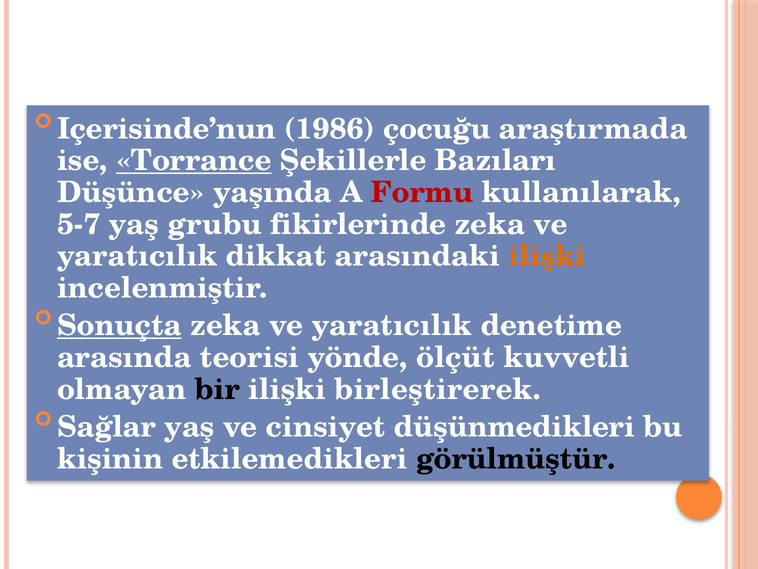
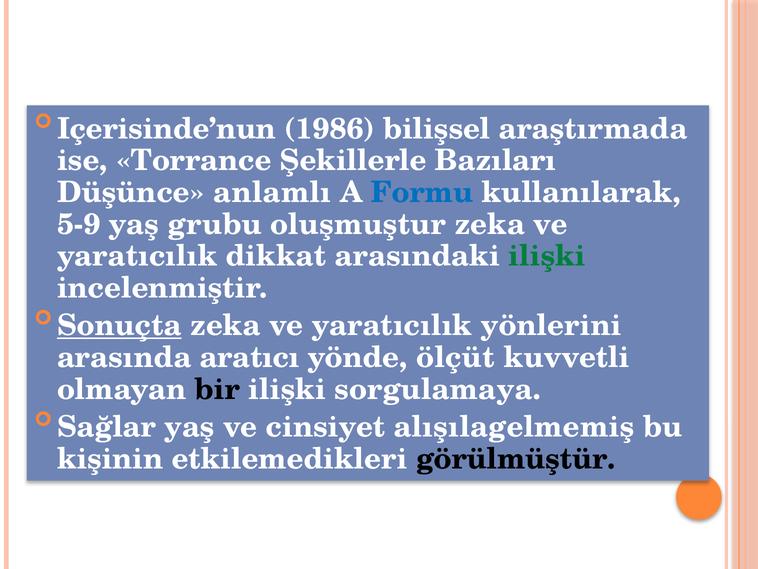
çocuğu: çocuğu -> bilişsel (437, 129)
Torrance underline: present -> none (194, 160)
yaşında: yaşında -> anlamlı (272, 192)
Formu colour: red -> blue (422, 192)
5-7: 5-7 -> 5-9 (79, 224)
fikirlerinde: fikirlerinde -> oluşmuştur (358, 224)
ilişki colour: orange -> green (547, 256)
denetime: denetime -> yönlerini (551, 325)
teorisi: teorisi -> aratıcı (250, 357)
birleştirerek: birleştirerek -> sorgulamaya (438, 389)
düşünmedikleri: düşünmedikleri -> alışılagelmemiş (514, 427)
